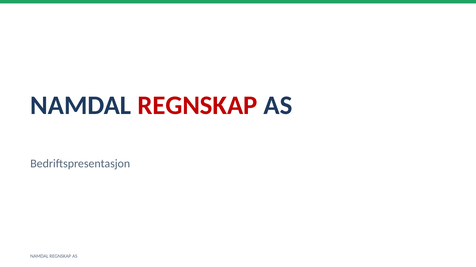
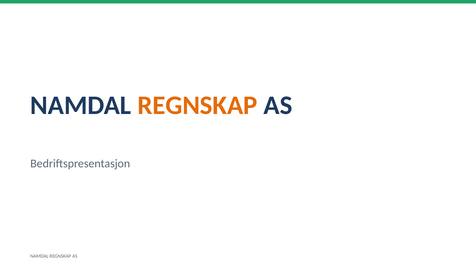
REGNSKAP colour: red -> orange (197, 106)
